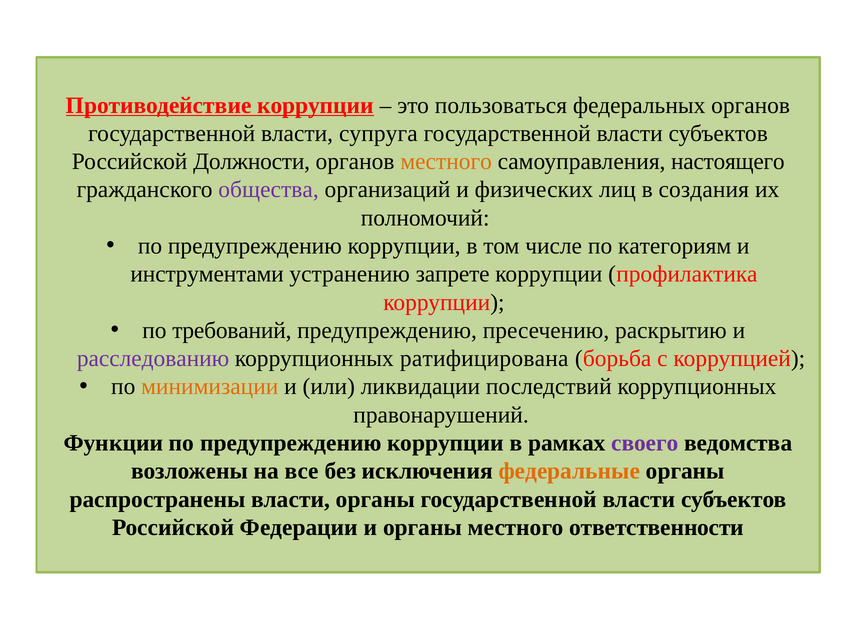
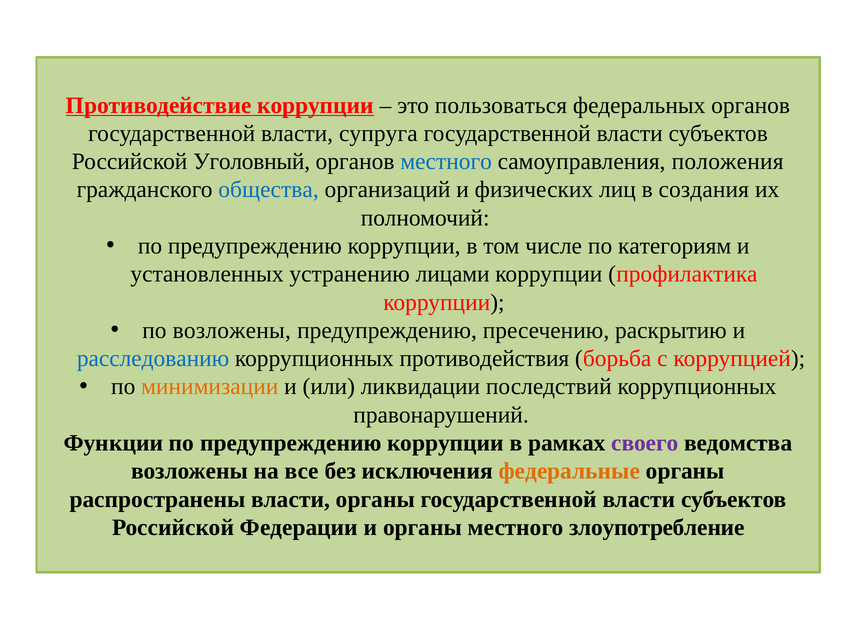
Должности: Должности -> Уголовный (252, 161)
местного colour: orange -> blue (446, 161)
настоящего: настоящего -> положения (728, 161)
общества colour: purple -> blue (269, 189)
инструментами: инструментами -> установленных (207, 274)
запрете: запрете -> лицами (453, 274)
по требований: требований -> возложены (232, 330)
расследованию colour: purple -> blue (153, 358)
ратифицирована: ратифицирована -> противодействия (484, 358)
ответственности: ответственности -> злоупотребление (657, 527)
